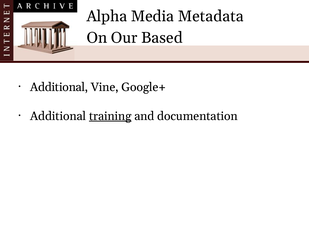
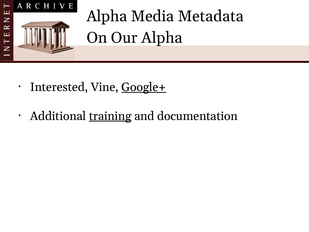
Our Based: Based -> Alpha (162, 38)
Additional: Additional -> Interested (59, 87)
Google+ underline: none -> present (144, 87)
